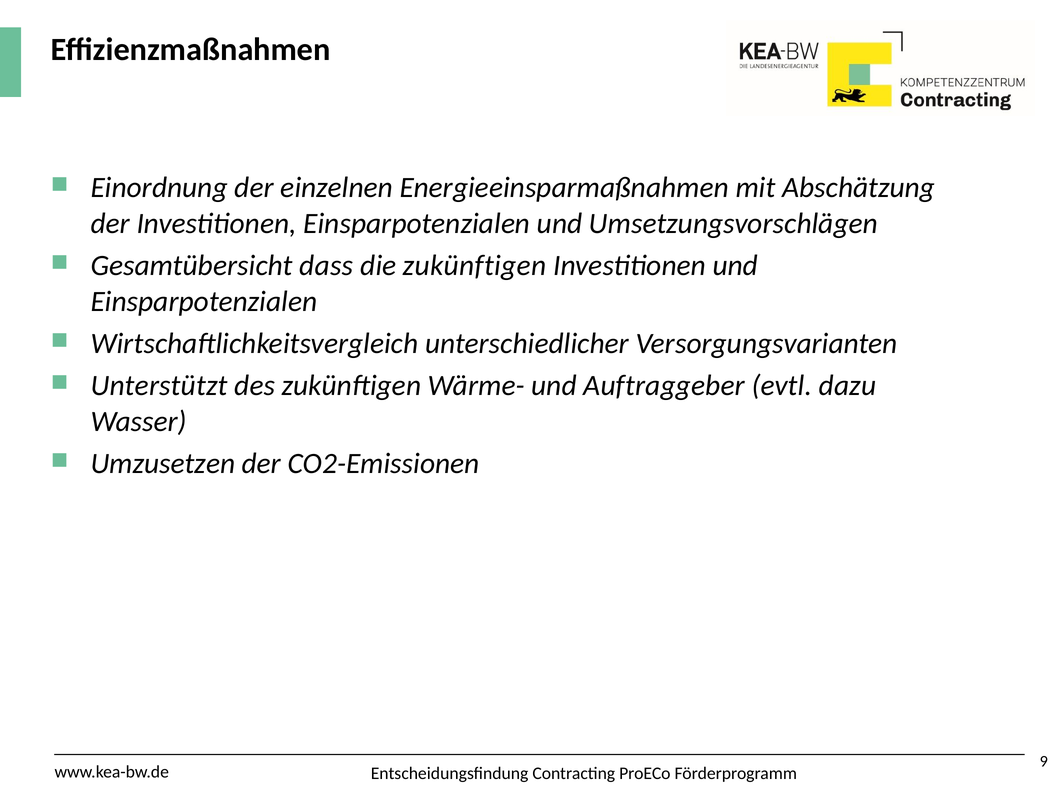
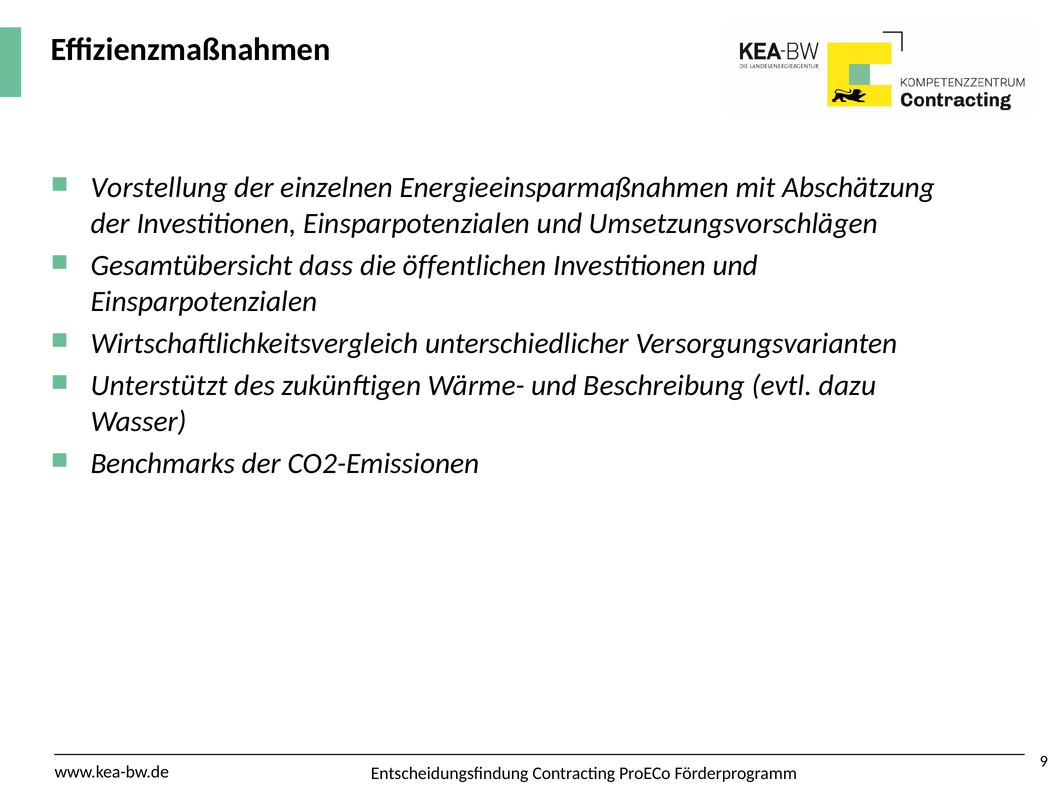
Einordnung: Einordnung -> Vorstellung (159, 187)
die zukünftigen: zukünftigen -> öffentlichen (475, 265)
Auftraggeber: Auftraggeber -> Beschreibung (664, 385)
Umzusetzen: Umzusetzen -> Benchmarks (163, 463)
